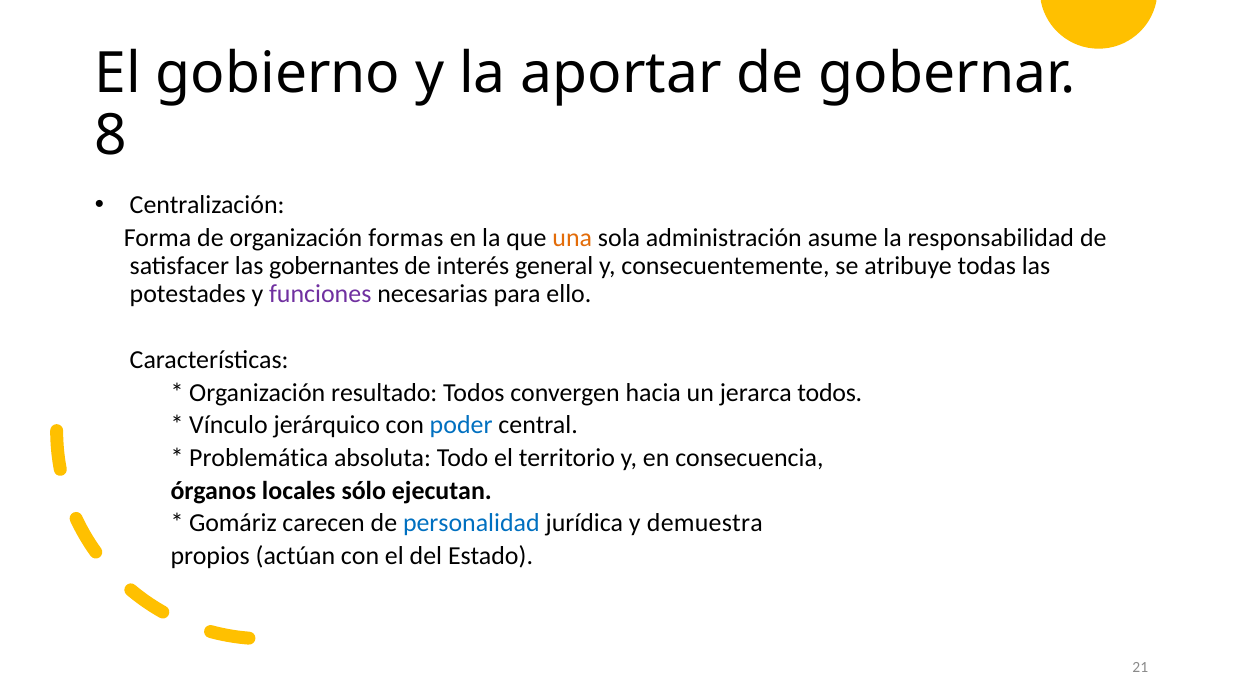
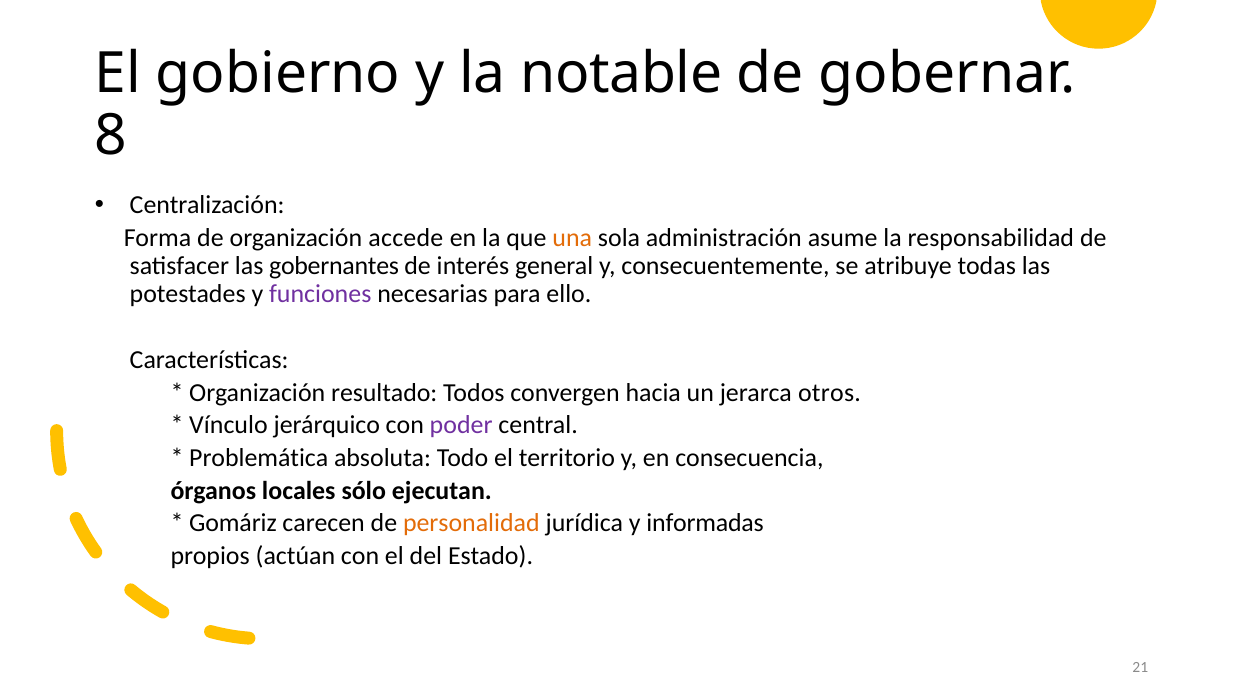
aportar: aportar -> notable (621, 74)
formas: formas -> accede (406, 238)
jerarca todos: todos -> otros (830, 393)
poder colour: blue -> purple (461, 426)
personalidad colour: blue -> orange (471, 524)
demuestra: demuestra -> informadas (705, 524)
